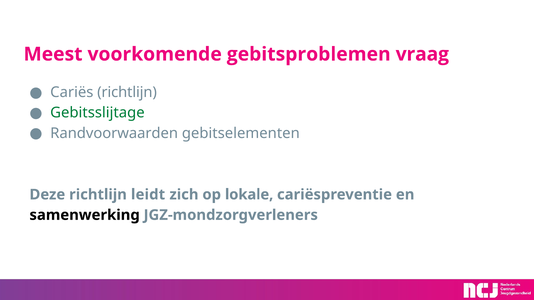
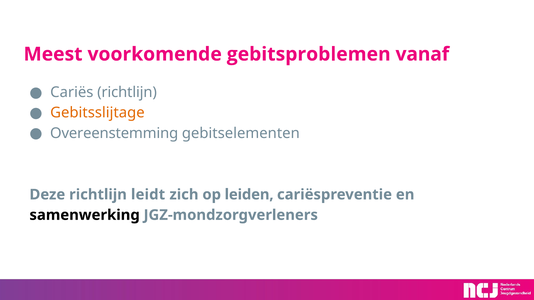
vraag: vraag -> vanaf (422, 54)
Gebitsslijtage colour: green -> orange (97, 113)
Randvoorwaarden: Randvoorwaarden -> Overeenstemming (114, 133)
lokale: lokale -> leiden (249, 195)
